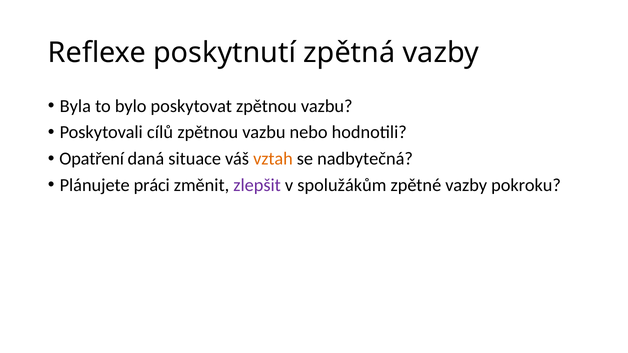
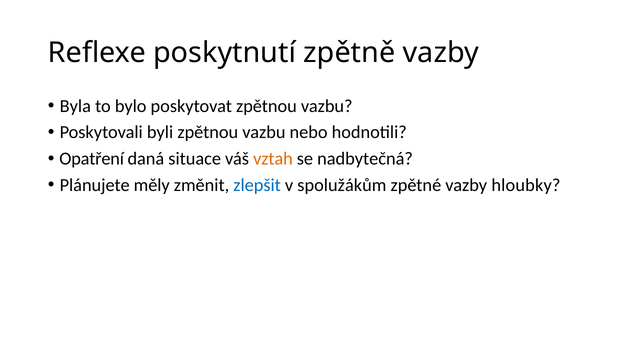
zpětná: zpětná -> zpětně (349, 53)
cílů: cílů -> byli (160, 133)
práci: práci -> měly (152, 185)
zlepšit colour: purple -> blue (257, 185)
pokroku: pokroku -> hloubky (526, 185)
